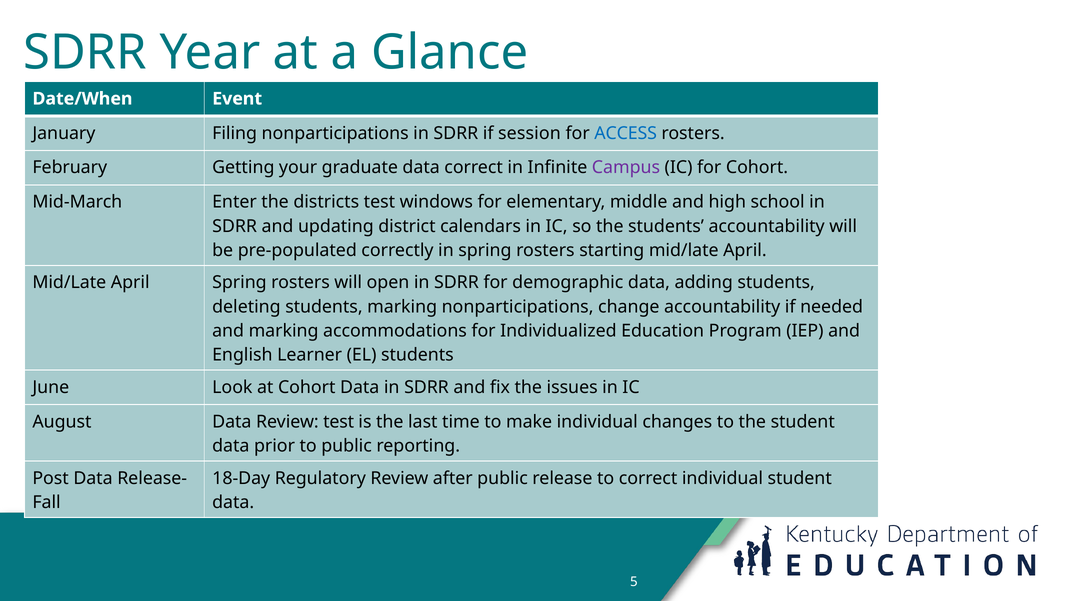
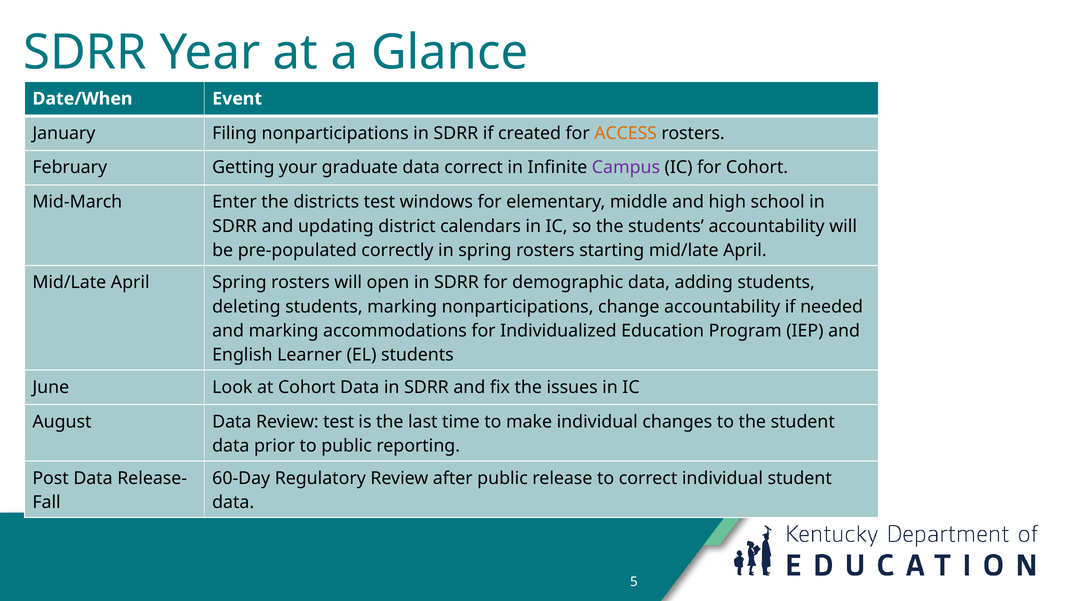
session: session -> created (530, 133)
ACCESS colour: blue -> orange (626, 133)
18-Day: 18-Day -> 60-Day (241, 478)
